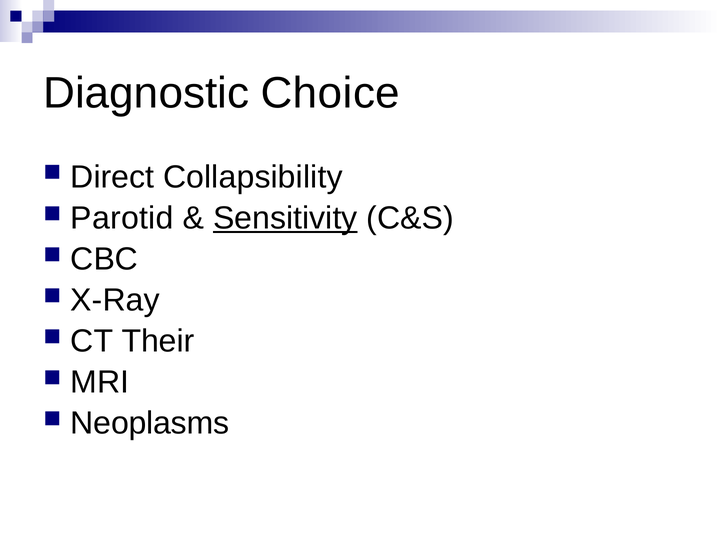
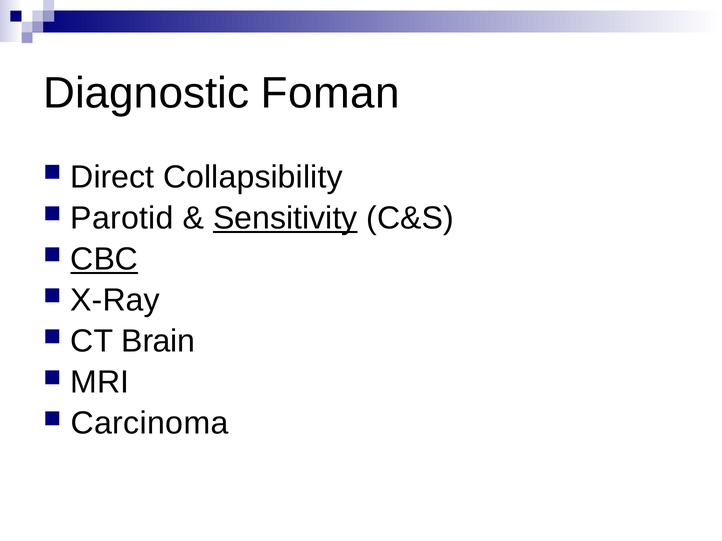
Choice: Choice -> Foman (330, 93)
CBC underline: none -> present (104, 259)
Their: Their -> Brain (158, 342)
Neoplasms: Neoplasms -> Carcinoma (150, 424)
